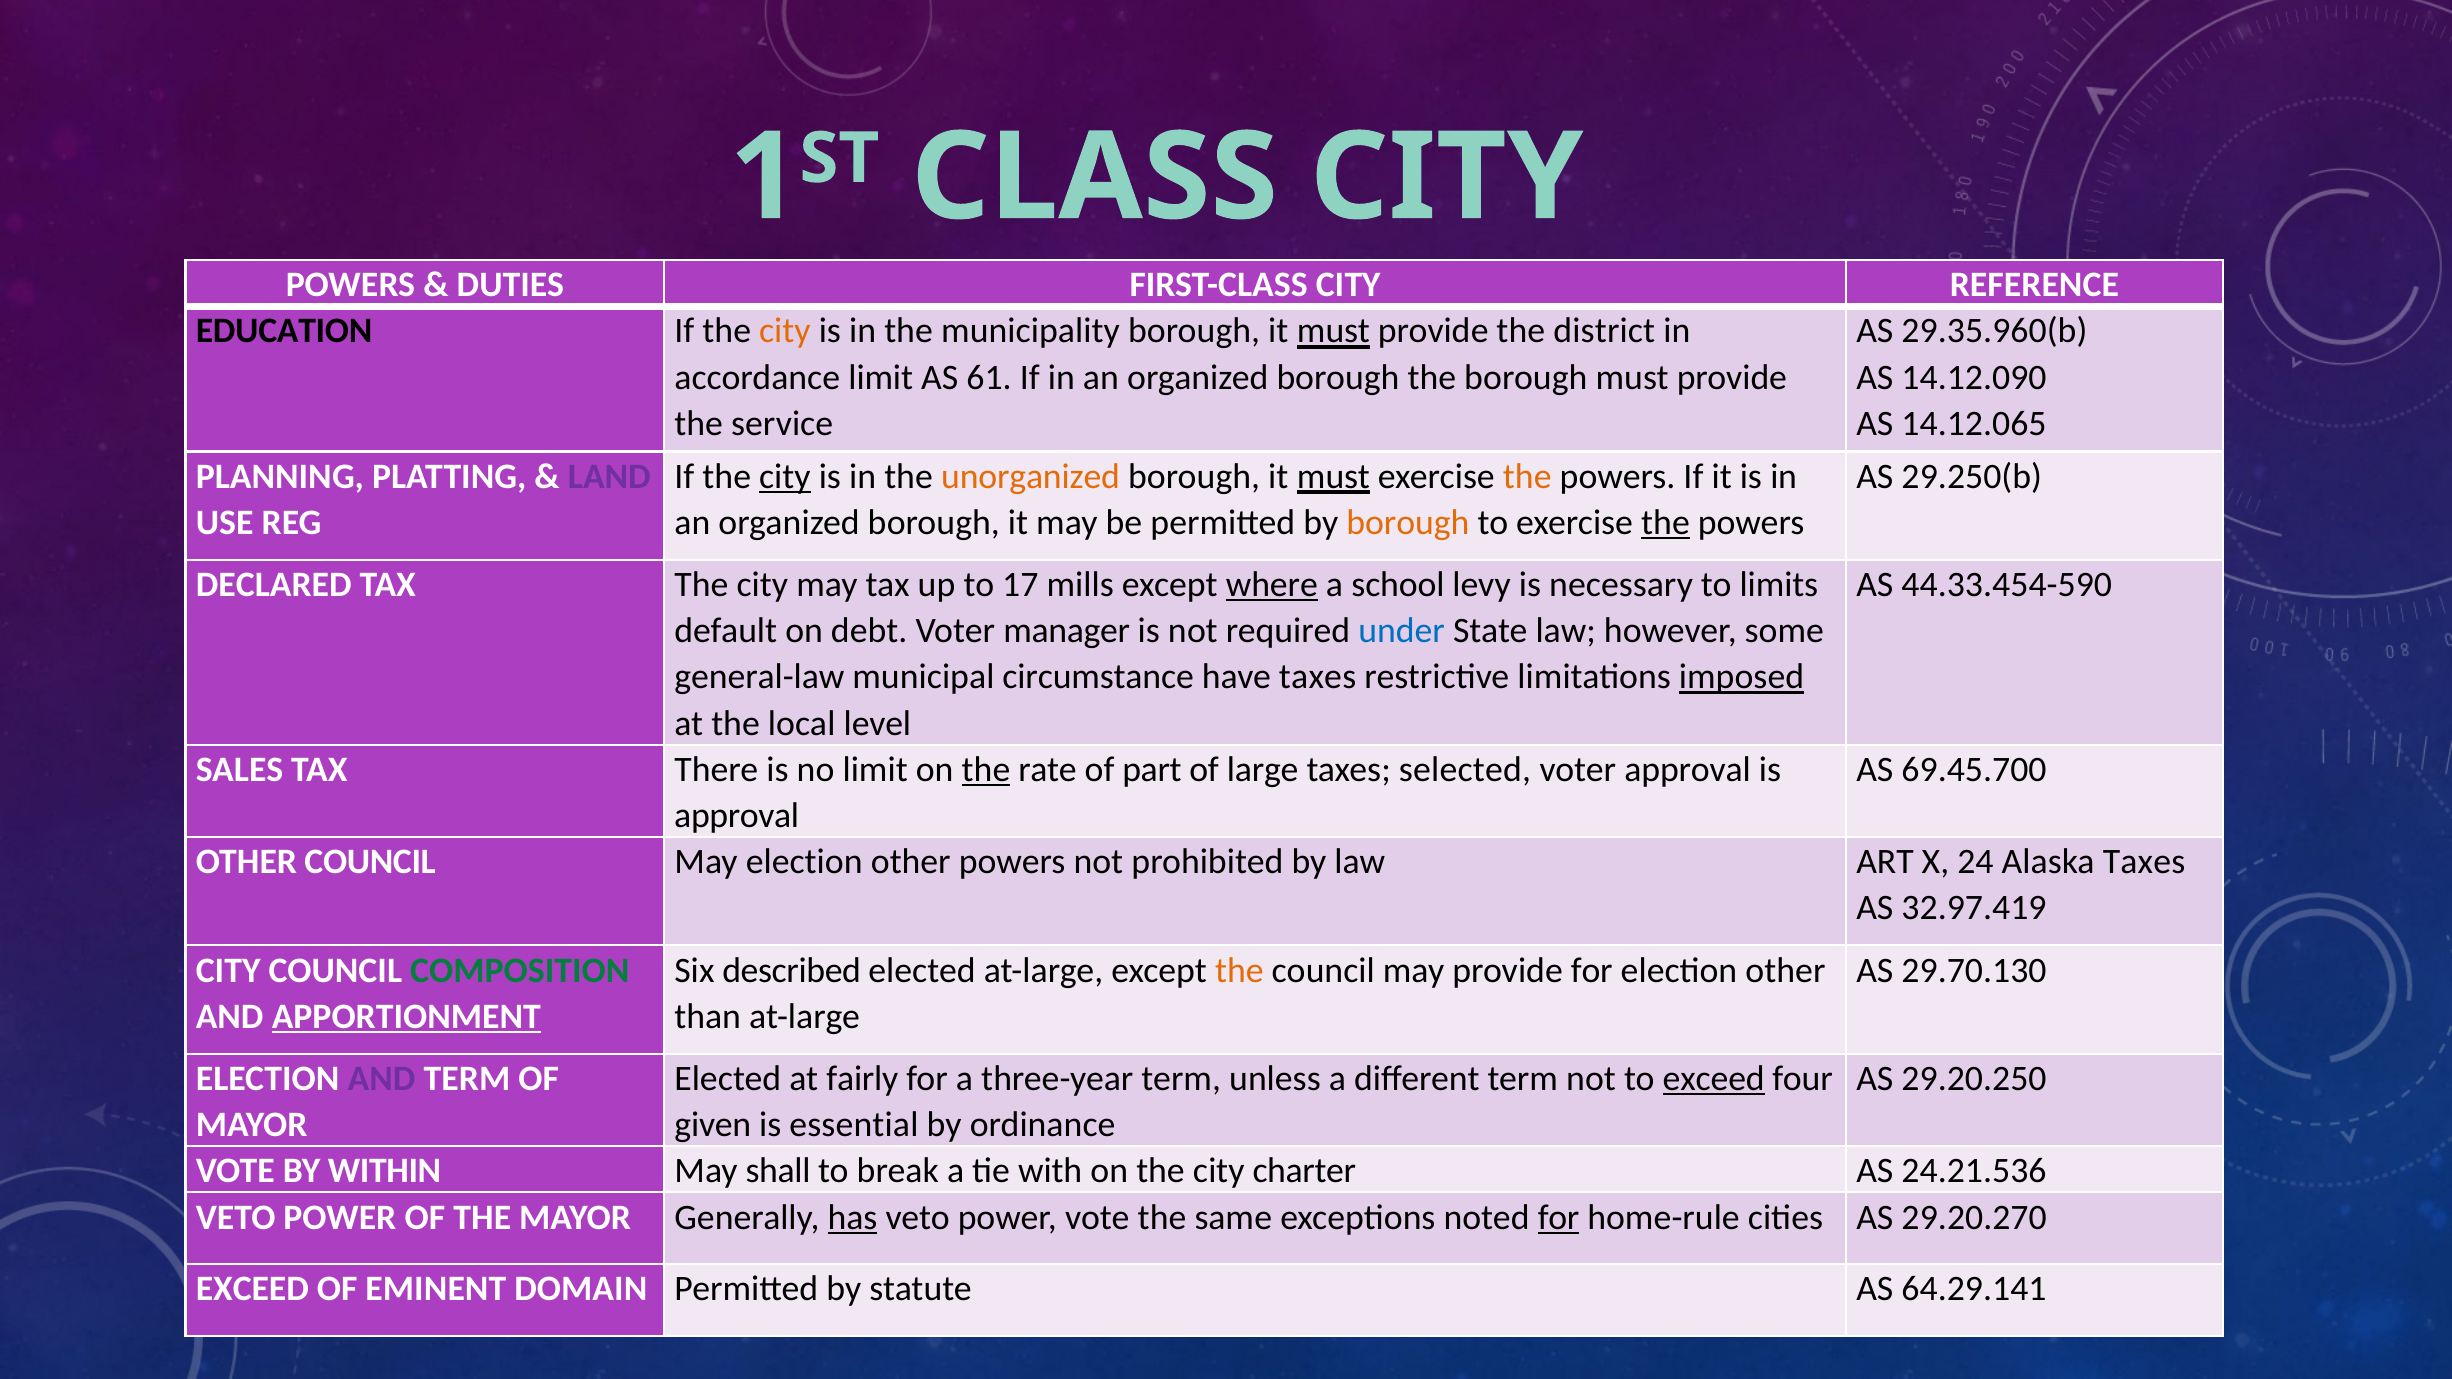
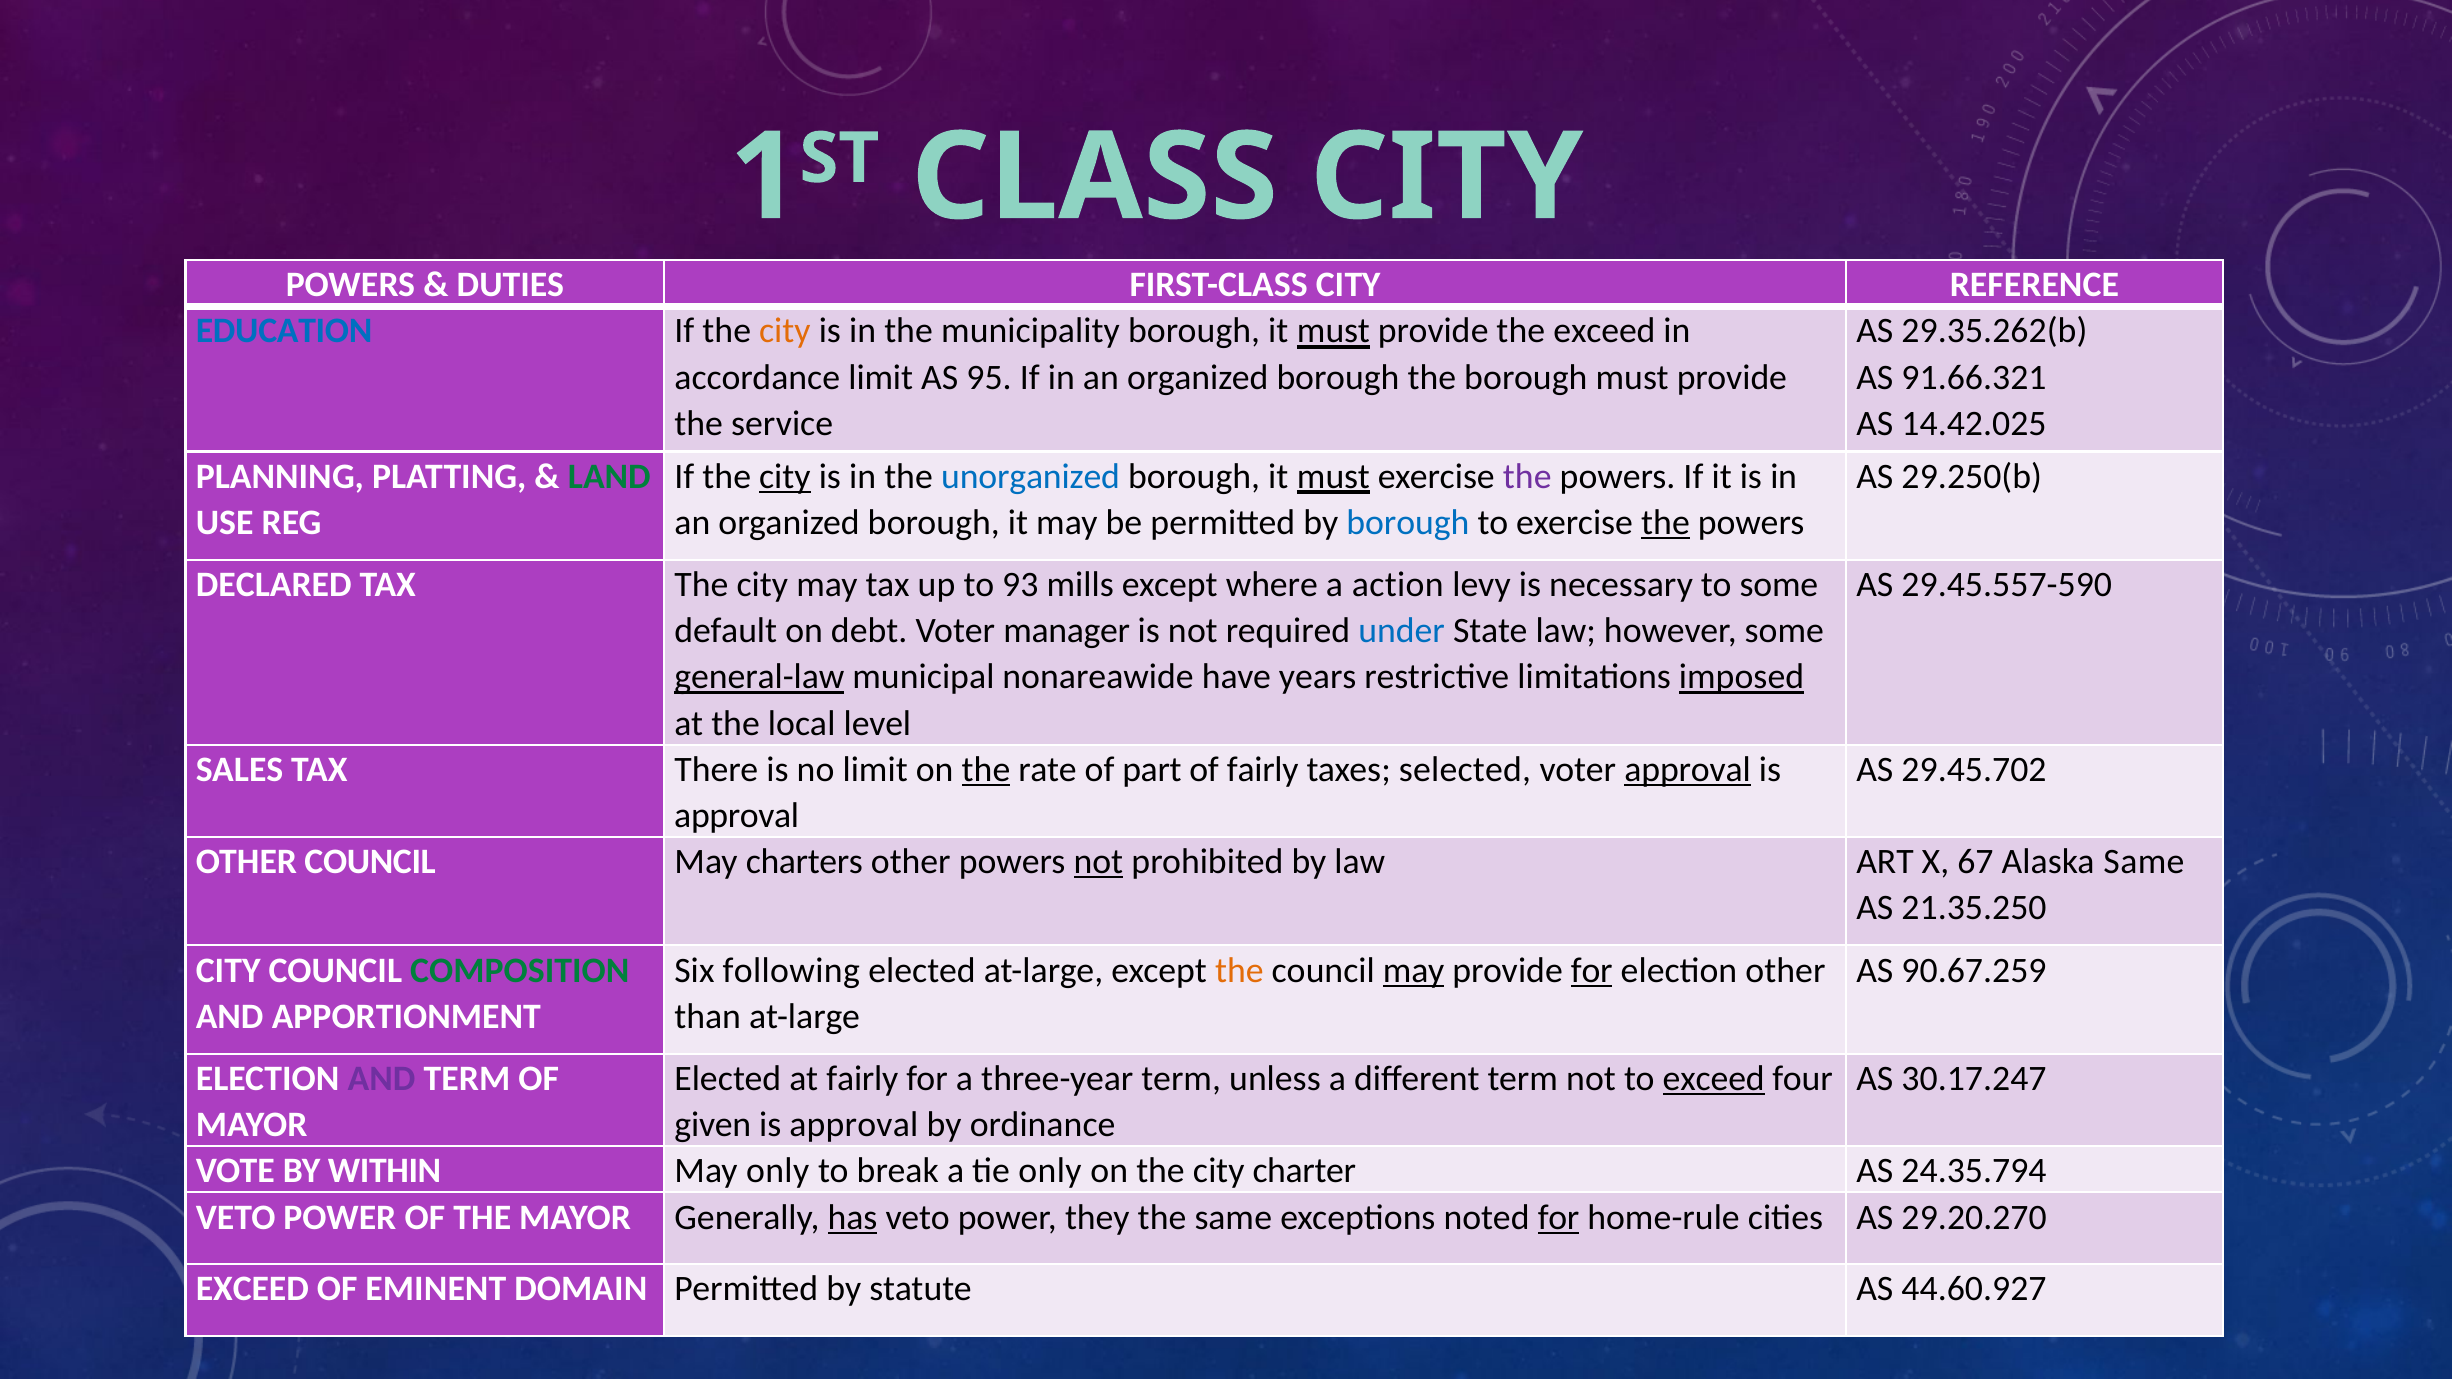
EDUCATION colour: black -> blue (284, 331)
the district: district -> exceed (1604, 331)
29.35.960(b: 29.35.960(b -> 29.35.262(b (1994, 331)
61: 61 -> 95 (989, 377)
14.12.090: 14.12.090 -> 91.66.321 (1974, 377)
14.12.065: 14.12.065 -> 14.42.025 (1974, 423)
LAND colour: purple -> green (609, 476)
unorganized colour: orange -> blue (1031, 476)
the colour: orange -> purple (1527, 476)
borough colour: orange -> blue (1408, 523)
17: 17 -> 93 (1020, 585)
where underline: present -> none (1272, 585)
school: school -> action (1398, 585)
to limits: limits -> some (1779, 585)
44.33.454-590: 44.33.454-590 -> 29.45.557-590 (2007, 585)
general-law underline: none -> present (759, 677)
circumstance: circumstance -> nonareawide (1098, 677)
have taxes: taxes -> years (1318, 677)
of large: large -> fairly (1263, 770)
approval underline: none -> present (1688, 770)
69.45.700: 69.45.700 -> 29.45.702 (1974, 770)
May election: election -> charters (804, 862)
not underline: none -> present (1098, 862)
24: 24 -> 67 (1975, 862)
Alaska Taxes: Taxes -> Same (2144, 862)
32.97.419: 32.97.419 -> 21.35.250 (1974, 908)
described: described -> following (791, 970)
may underline: none -> present (1414, 970)
for underline: none -> present (1592, 970)
29.70.130: 29.70.130 -> 90.67.259 (1974, 970)
APPORTIONMENT underline: present -> none (406, 1017)
29.20.250: 29.20.250 -> 30.17.247 (1974, 1079)
essential: essential -> approval (854, 1125)
May shall: shall -> only (778, 1171)
tie with: with -> only (1050, 1171)
24.21.536: 24.21.536 -> 24.35.794 (1974, 1171)
power vote: vote -> they (1097, 1217)
64.29.141: 64.29.141 -> 44.60.927 (1974, 1289)
